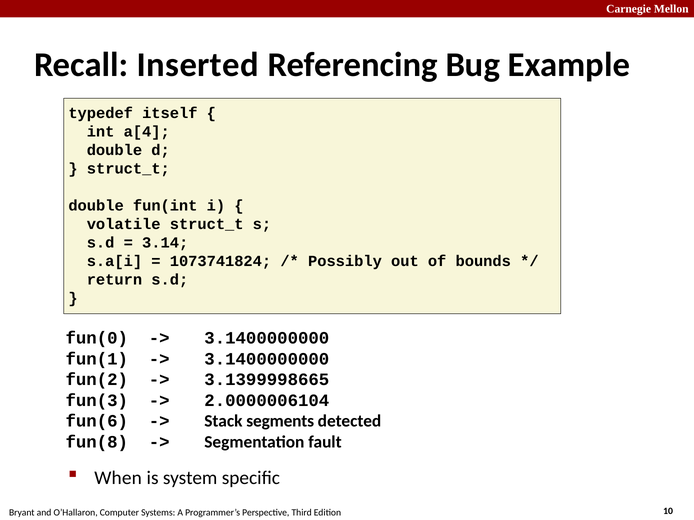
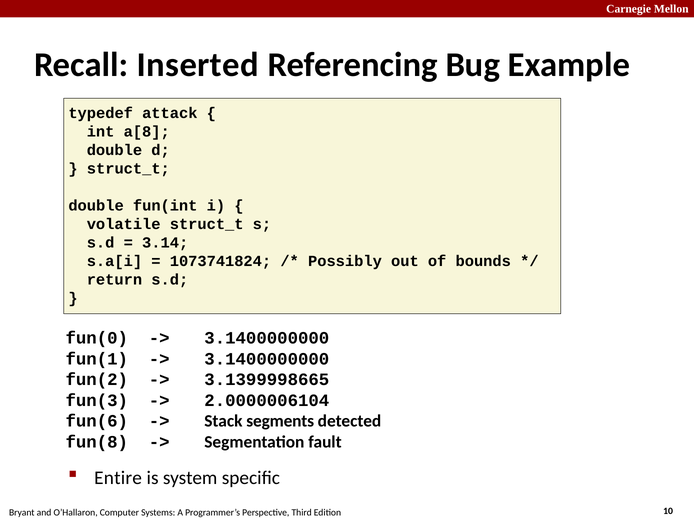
itself: itself -> attack (170, 113)
a[4: a[4 -> a[8 (147, 132)
When: When -> Entire (118, 478)
